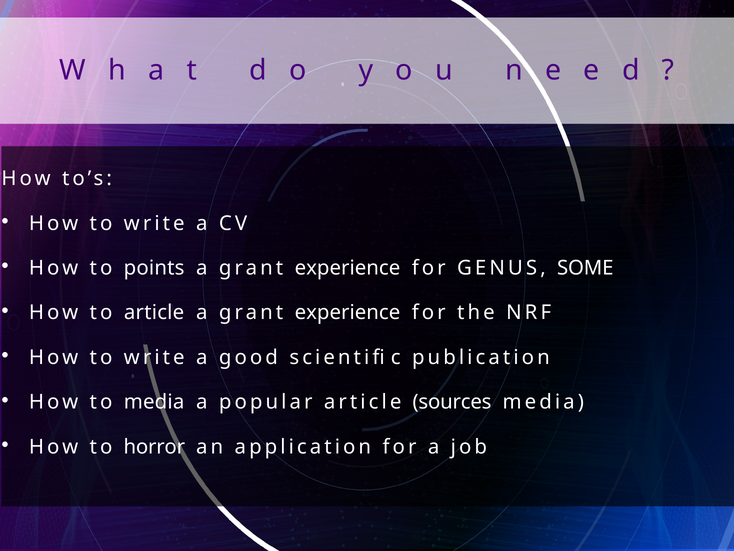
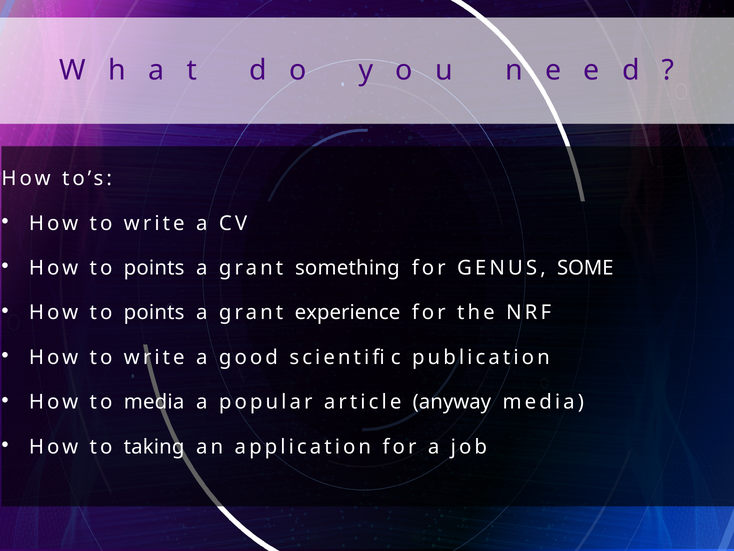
experience: experience -> something (347, 268)
article: article -> points (154, 312)
sources: sources -> anyway (452, 402)
horror: horror -> taking (154, 446)
